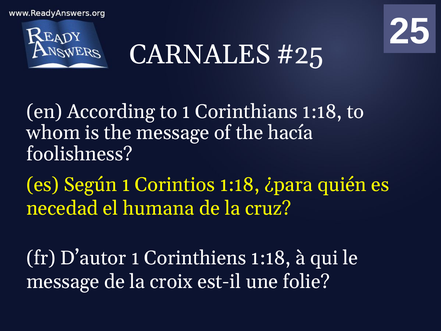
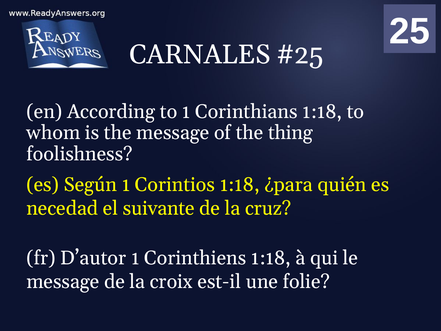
hacía: hacía -> thing (290, 133)
humana: humana -> suivante (159, 208)
